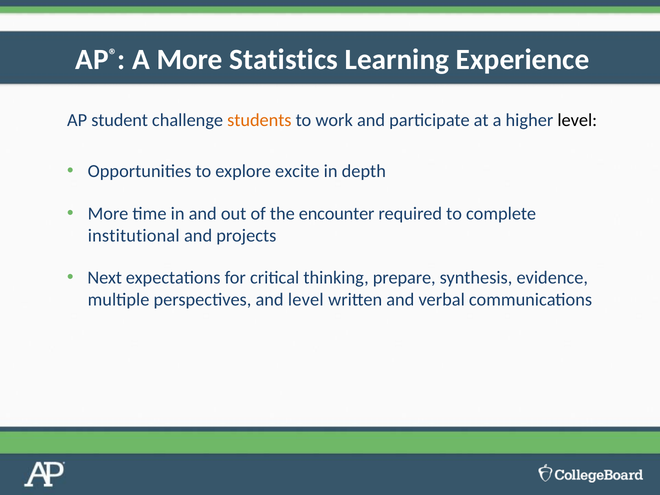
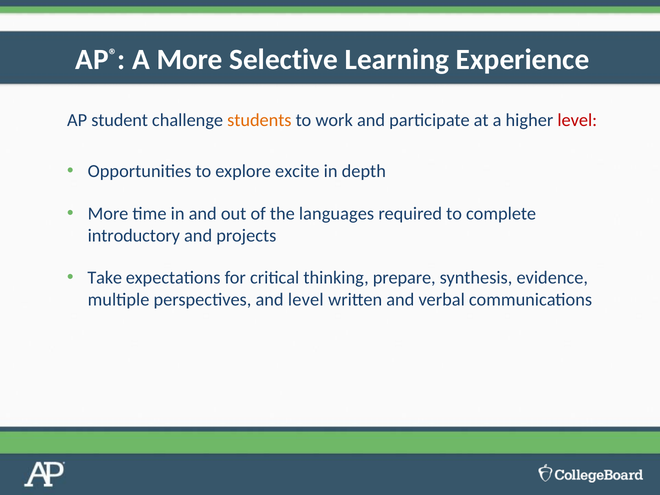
Statistics: Statistics -> Selective (284, 60)
level colour: black -> red (577, 120)
encounter: encounter -> languages (337, 214)
institutional: institutional -> introductory (134, 236)
Next: Next -> Take (105, 278)
